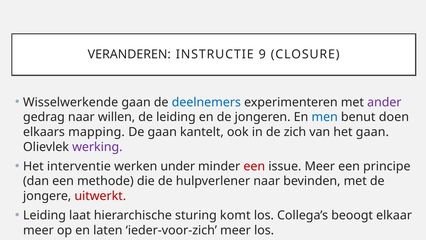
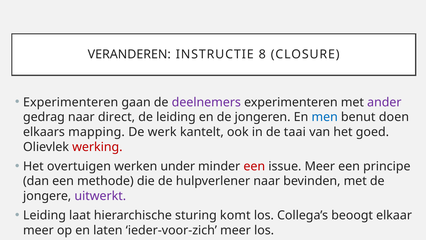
9: 9 -> 8 (262, 54)
Wisselwerkende: Wisselwerkende -> Experimenteren (71, 102)
deelnemers colour: blue -> purple (206, 102)
willen: willen -> direct (116, 117)
De gaan: gaan -> werk (162, 132)
zich: zich -> taai (295, 132)
het gaan: gaan -> goed (372, 132)
werking colour: purple -> red (97, 147)
interventie: interventie -> overtuigen (79, 166)
uitwerkt colour: red -> purple (100, 196)
